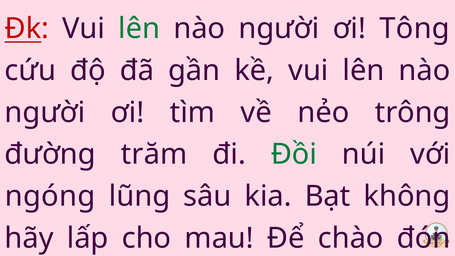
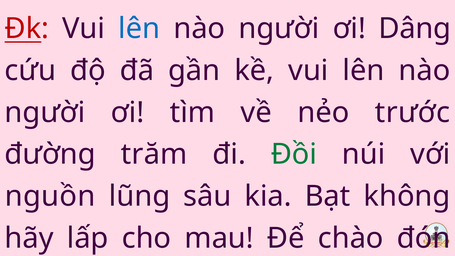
lên colour: green -> blue (139, 29)
Tông: Tông -> Dâng (415, 29)
trông: trông -> trước (413, 112)
ngóng: ngóng -> nguồn (50, 196)
